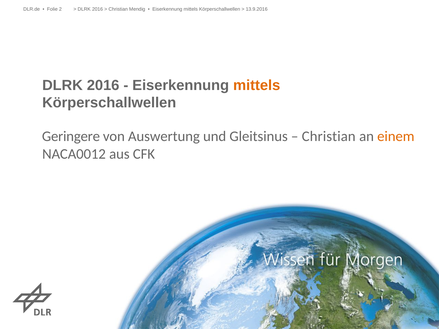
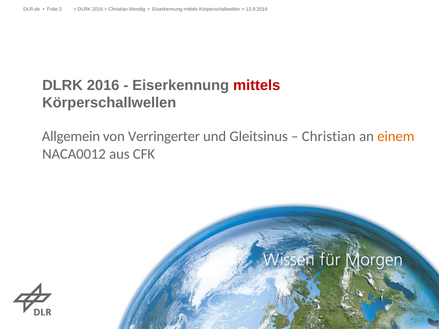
mittels colour: orange -> red (257, 85)
Geringere: Geringere -> Allgemein (71, 137)
Auswertung: Auswertung -> Verringerter (164, 137)
